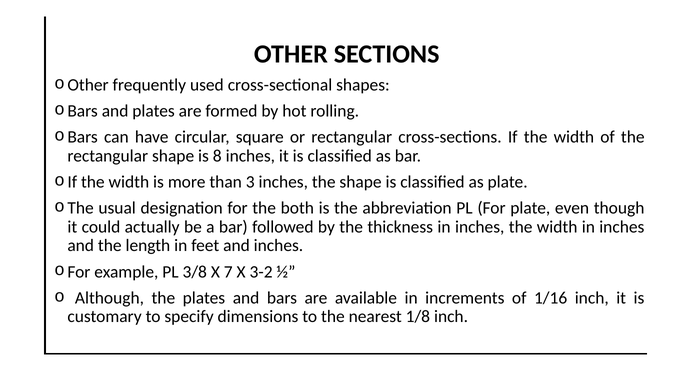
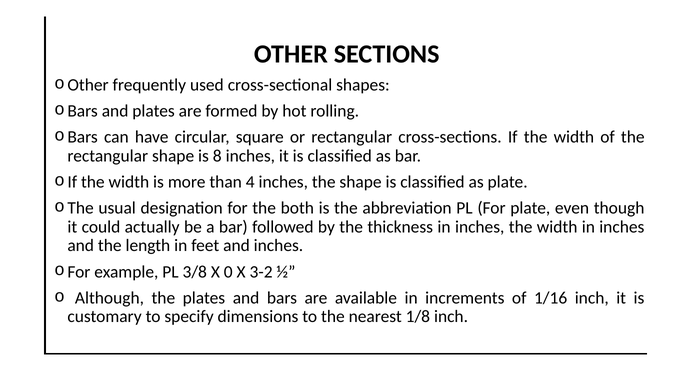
3: 3 -> 4 (250, 182)
7: 7 -> 0 (228, 272)
